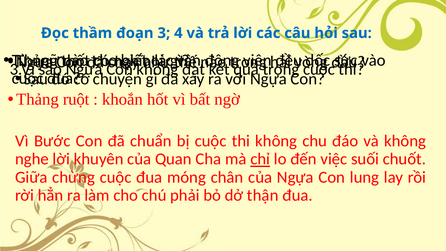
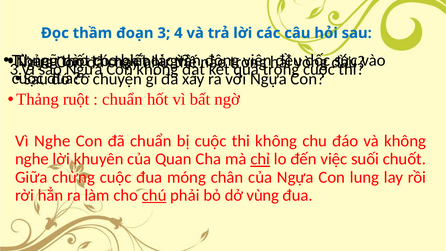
khoắn: khoắn -> chuẩn (122, 99)
Vì Bước: Bước -> Nghe (52, 141)
chú underline: none -> present (154, 195)
thận: thận -> vùng (263, 195)
